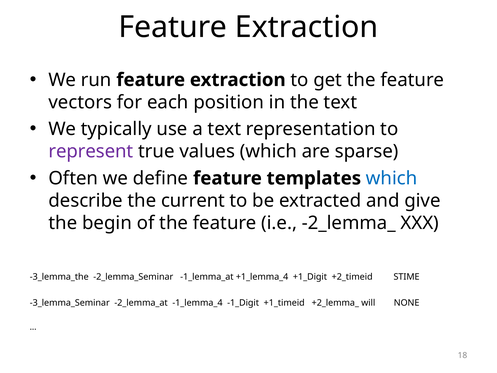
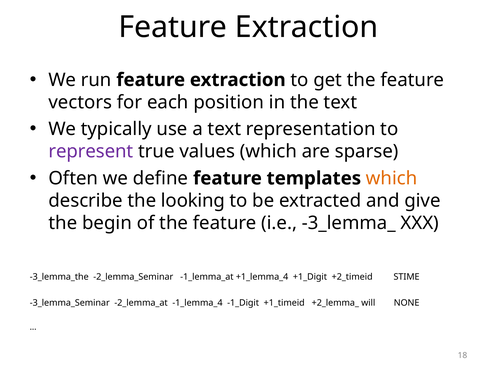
which colour: blue -> orange (392, 178)
current: current -> looking (193, 201)
-2_lemma_: -2_lemma_ -> -3_lemma_ (349, 223)
